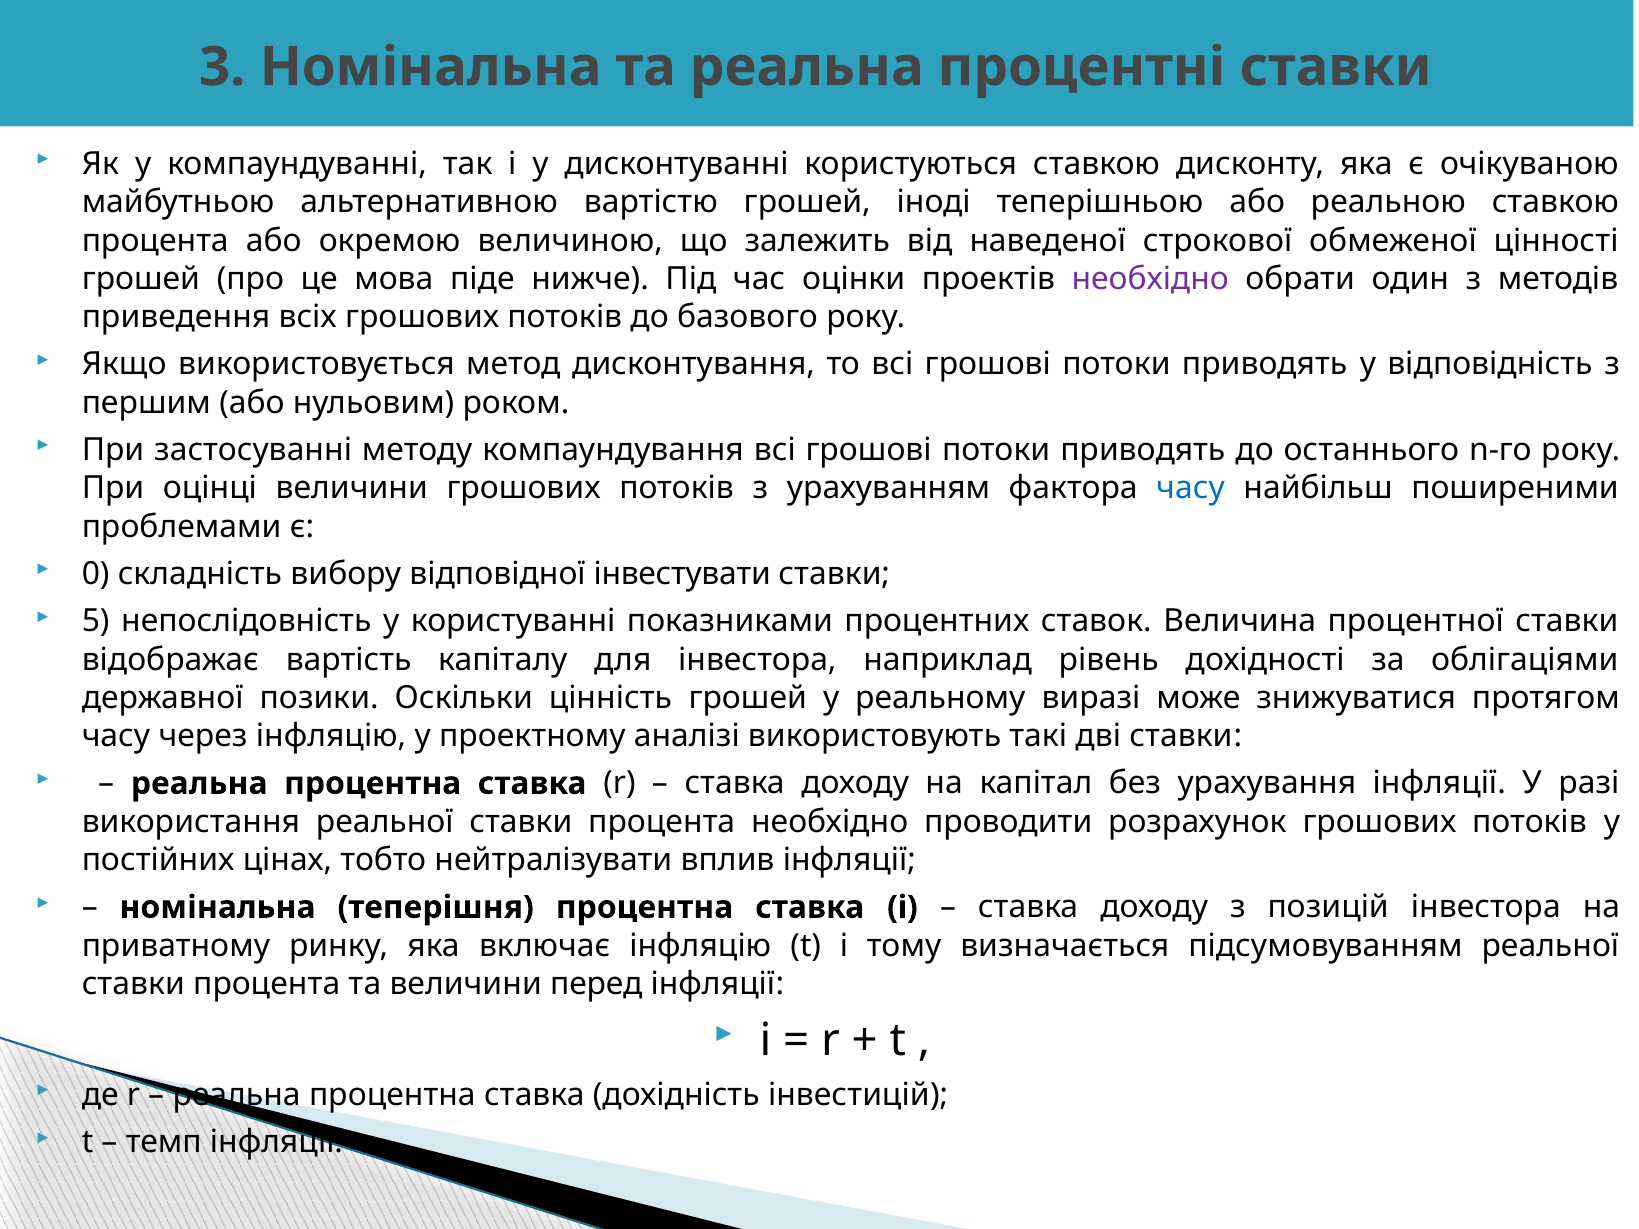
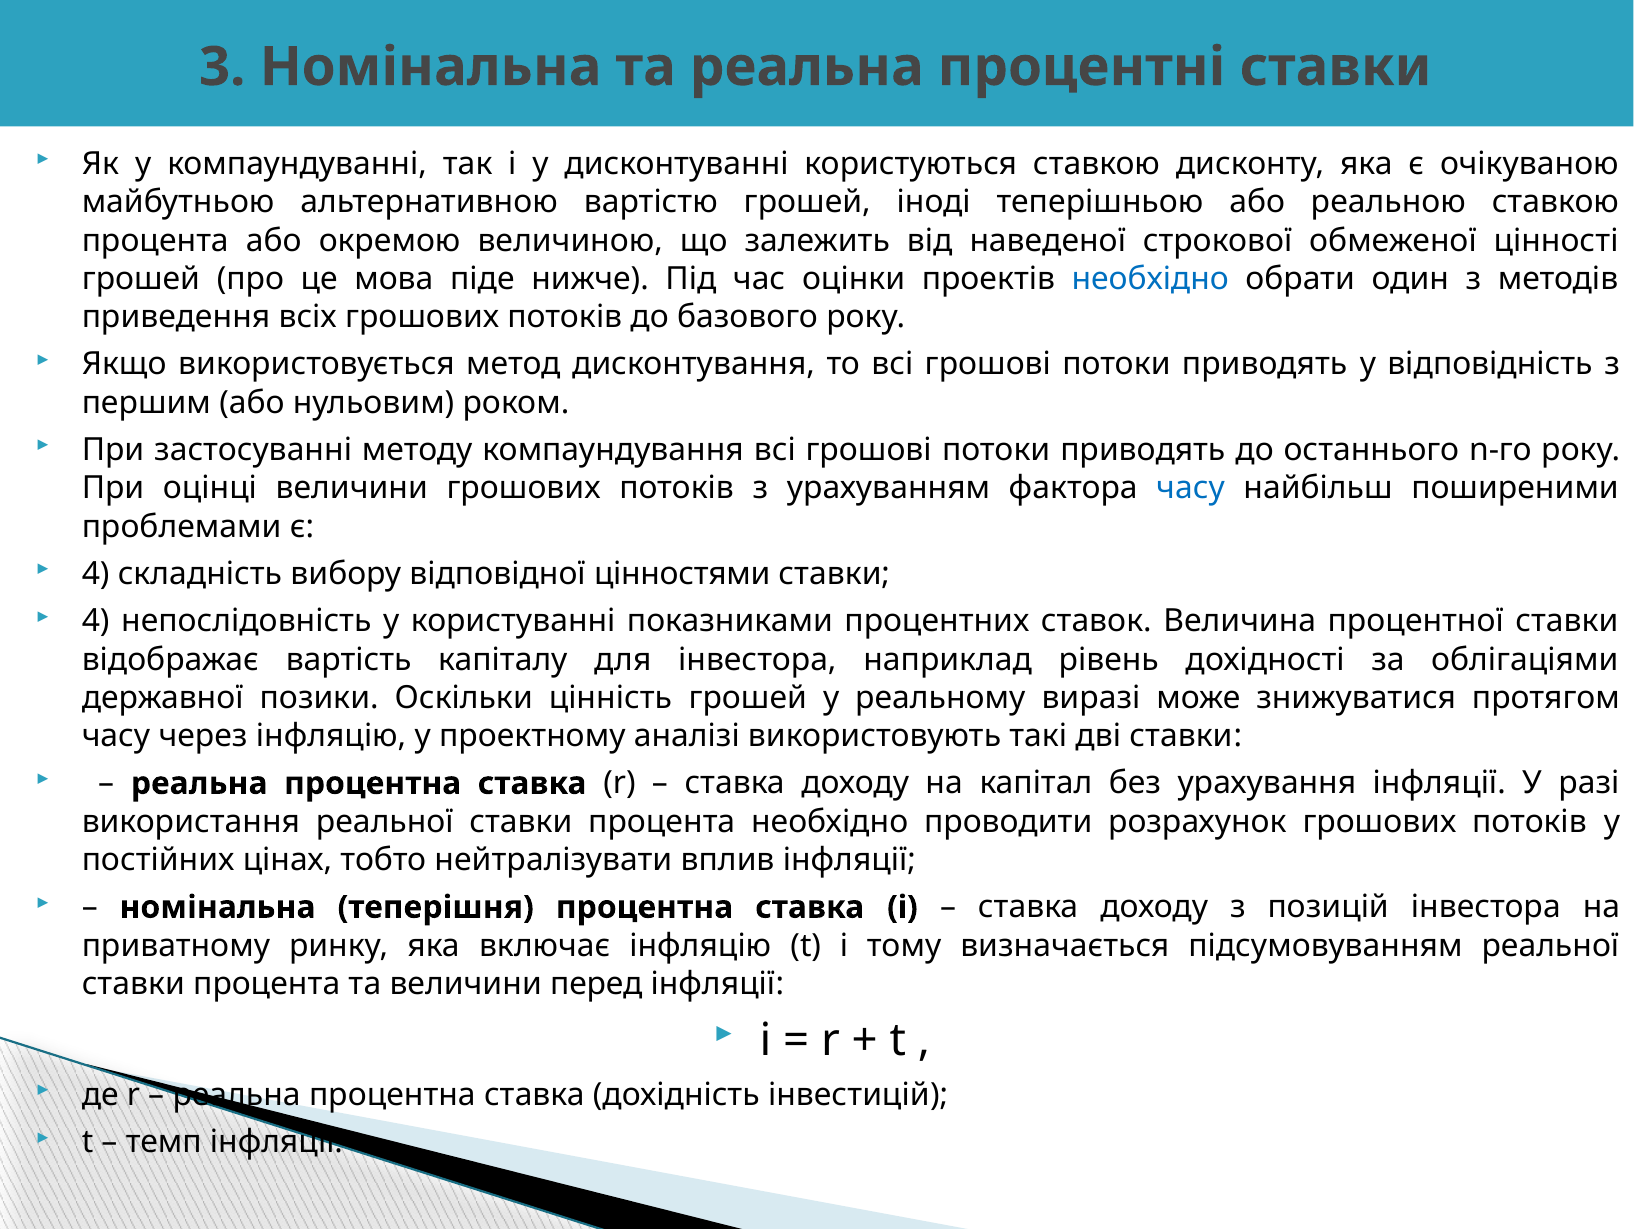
необхідно colour: purple -> blue (1150, 279)
0: 0 -> 4 (96, 574)
інвестувати: інвестувати -> цінностями (682, 574)
5: 5 -> 4 (96, 621)
